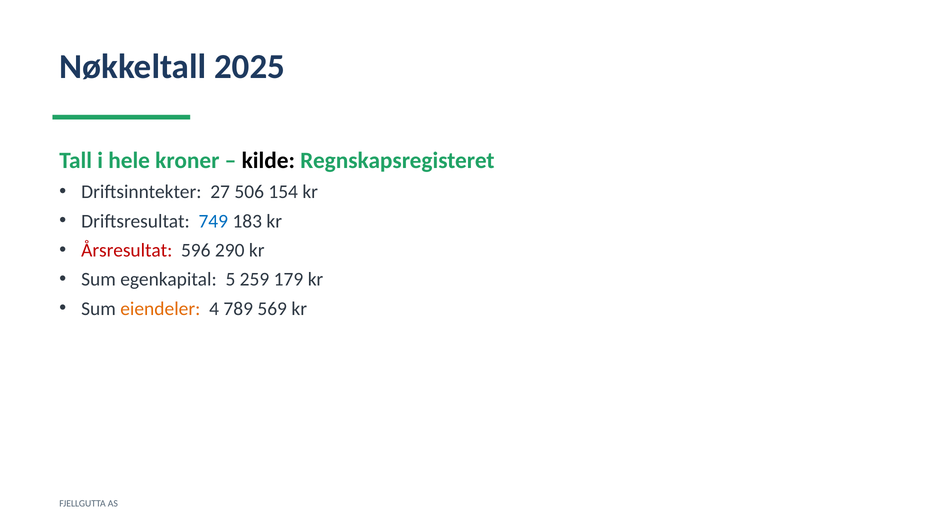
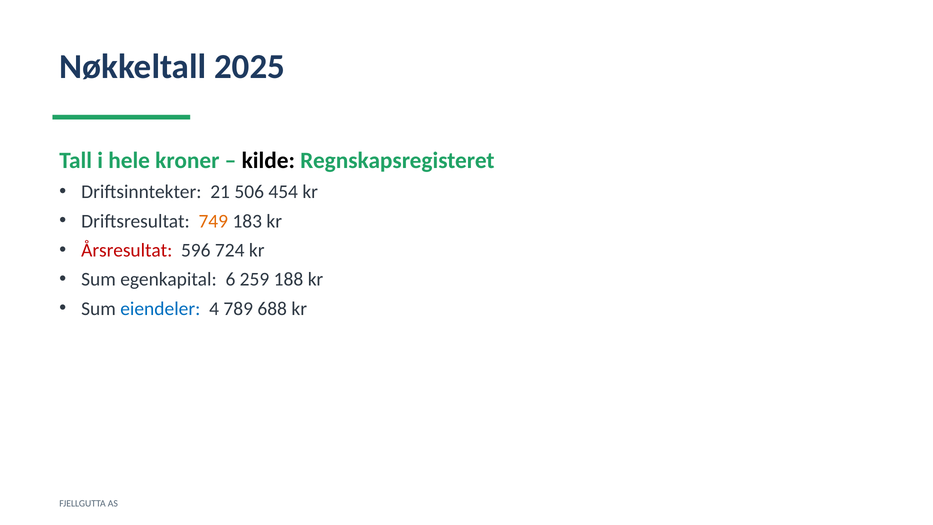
27: 27 -> 21 (220, 192)
154: 154 -> 454 (283, 192)
749 colour: blue -> orange (213, 221)
290: 290 -> 724 (230, 250)
5: 5 -> 6 (230, 279)
179: 179 -> 188 (288, 279)
eiendeler colour: orange -> blue (160, 309)
569: 569 -> 688 (272, 309)
